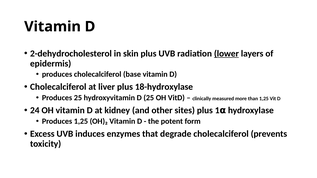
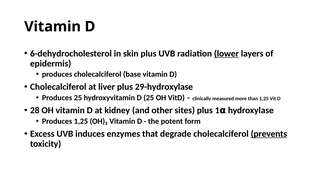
2-dehydrocholesterol: 2-dehydrocholesterol -> 6-dehydrocholesterol (71, 54)
18-hydroxylase: 18-hydroxylase -> 29-hydroxylase (164, 87)
24: 24 -> 28 (35, 111)
prevents underline: none -> present (269, 134)
